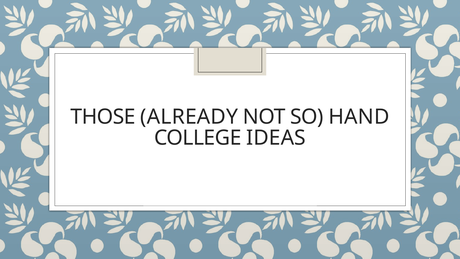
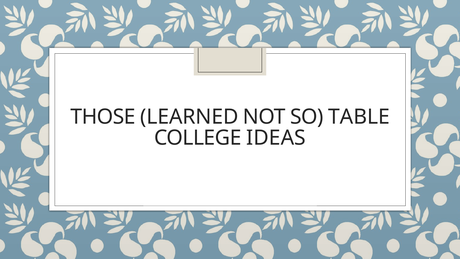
ALREADY: ALREADY -> LEARNED (189, 117)
HAND: HAND -> TABLE (359, 117)
